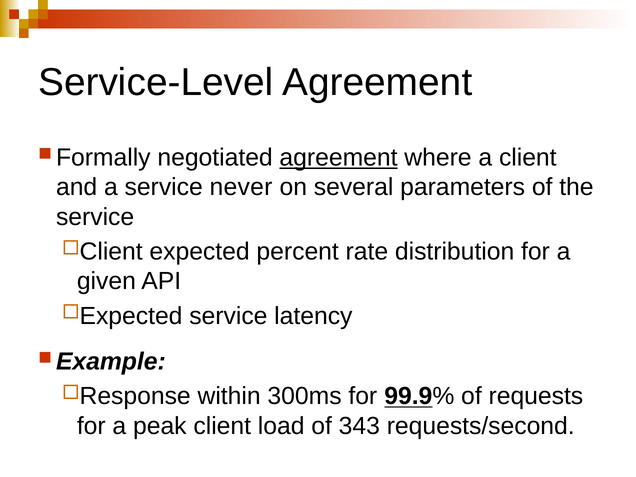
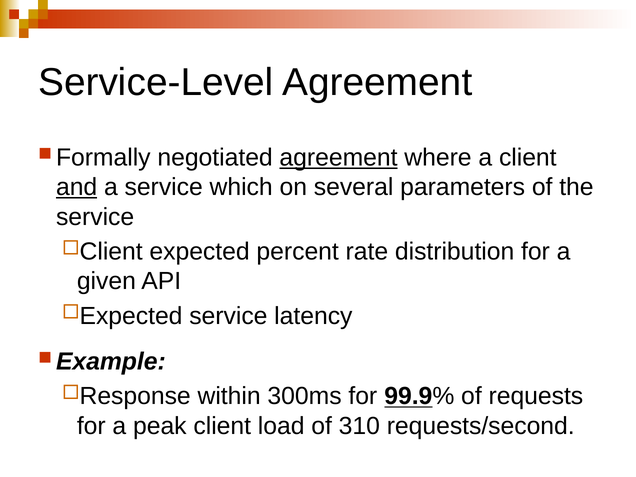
and underline: none -> present (77, 187)
never: never -> which (241, 187)
343: 343 -> 310 (359, 426)
